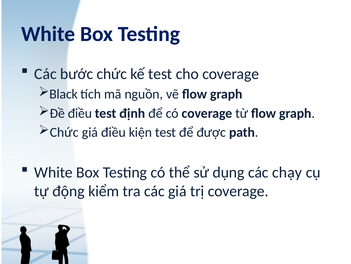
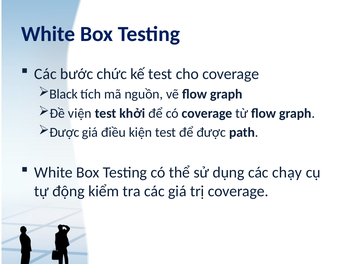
Đề điều: điều -> viện (80, 113)
định: định -> khởi (132, 113)
Chức: Chức -> Được (64, 132)
